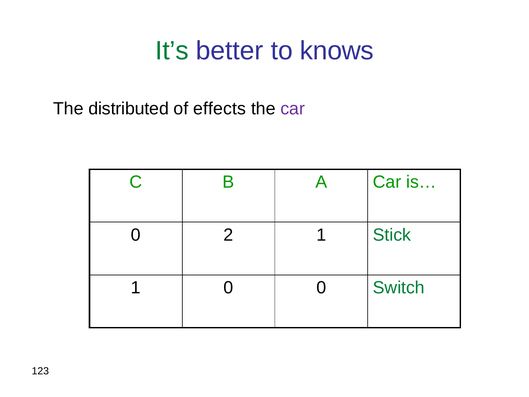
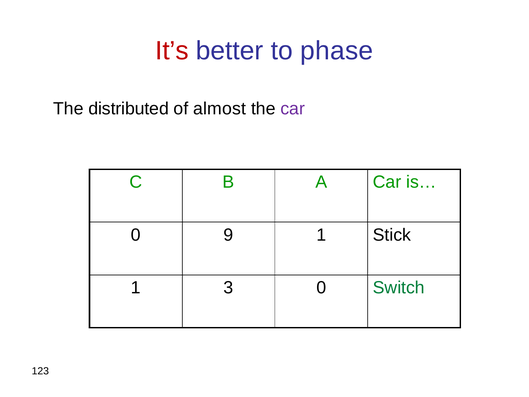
It’s colour: green -> red (172, 51)
knows: knows -> phase (337, 51)
effects: effects -> almost (220, 109)
2: 2 -> 9 (229, 235)
Stick colour: green -> black (392, 235)
1 0: 0 -> 3 (229, 288)
